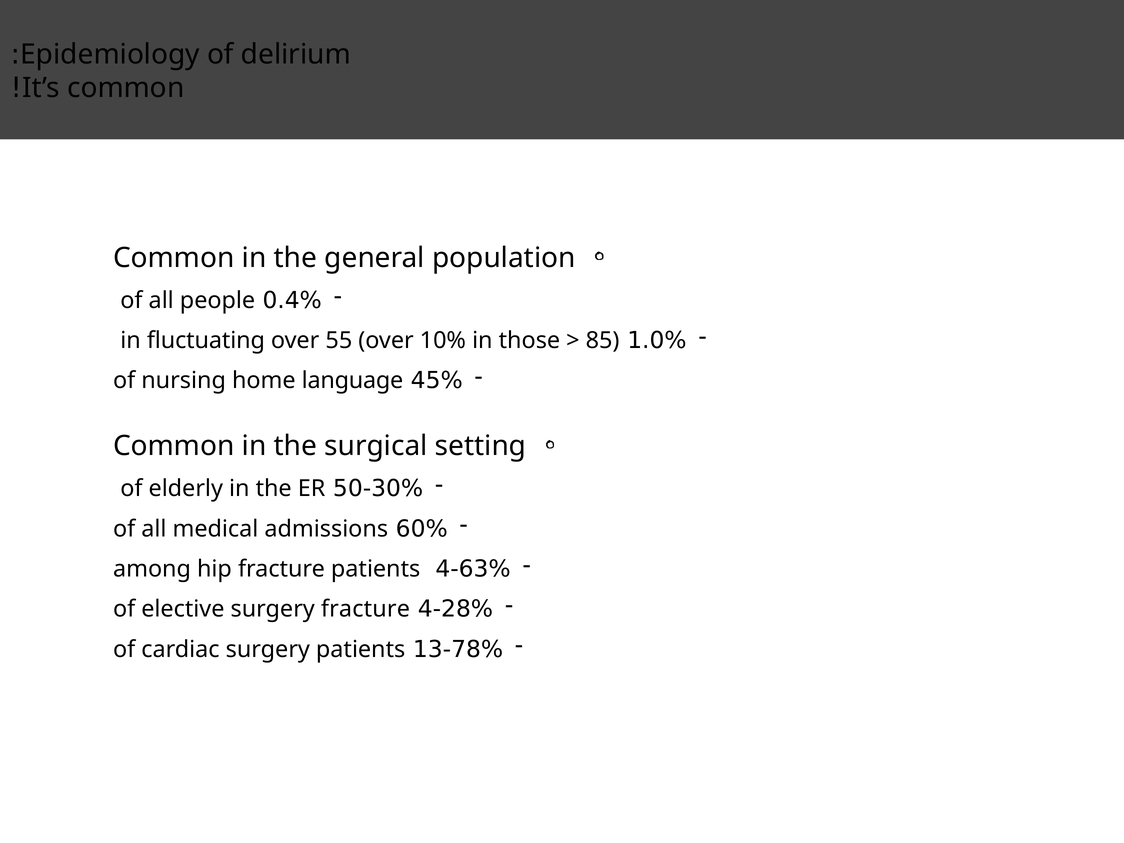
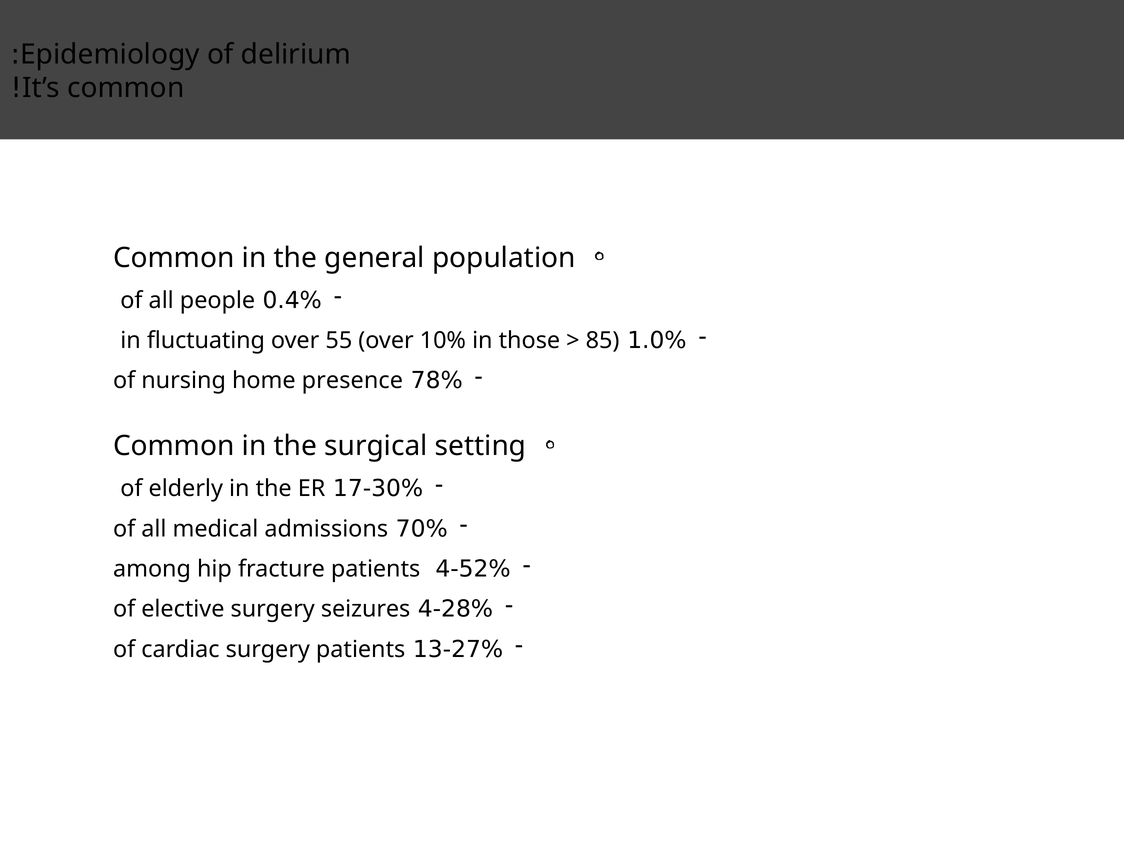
45%: 45% -> 78% (437, 381)
language: language -> presence (352, 381)
50-30%: 50-30% -> 17-30% (378, 489)
60%: 60% -> 70% (422, 529)
4-63%: 4-63% -> 4-52% (473, 569)
surgery fracture: fracture -> seizures (366, 609)
13-78%: 13-78% -> 13-27% (458, 649)
